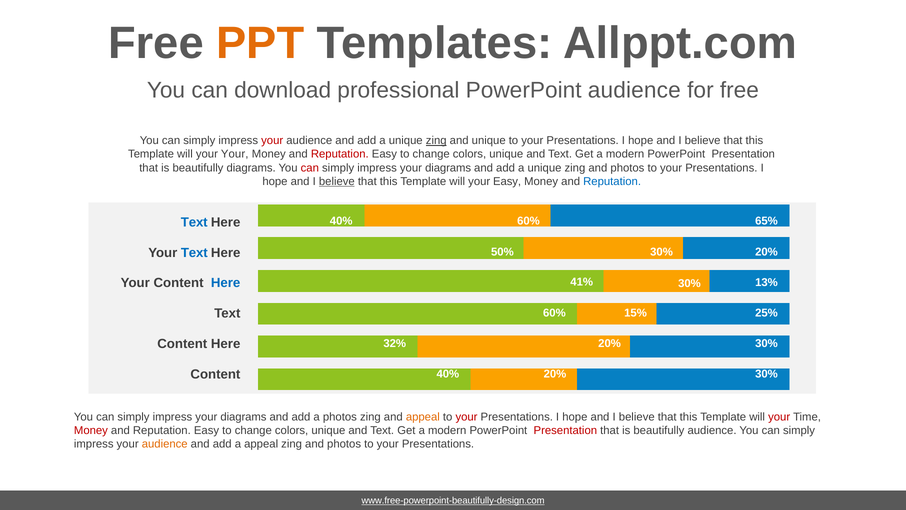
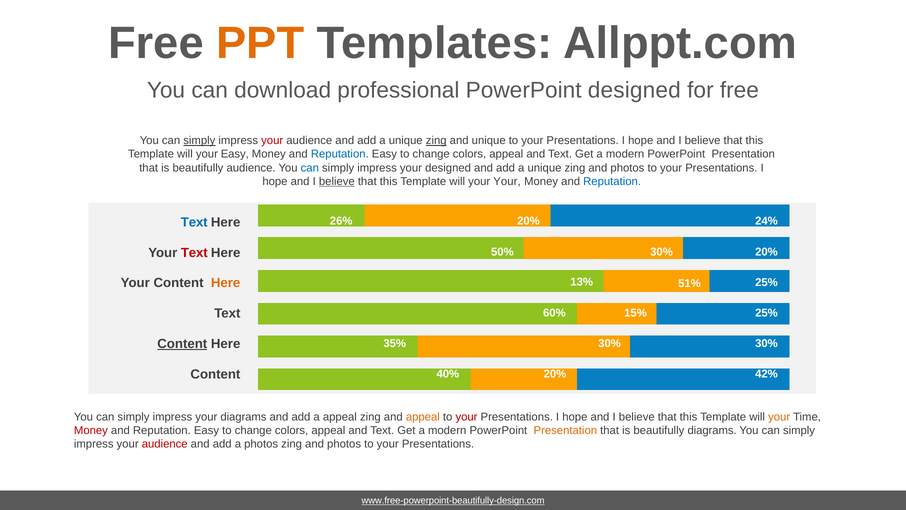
PowerPoint audience: audience -> designed (634, 90)
simply underline: none -> present (199, 140)
your Your: Your -> Easy (235, 154)
Reputation colour: red -> blue (340, 154)
unique: unique -> appeal (506, 154)
beautifully diagrams: diagrams -> audience (251, 168)
can colour: red -> blue (310, 168)
diagrams: diagrams -> designed (448, 168)
your Easy: Easy -> Your (507, 181)
40%: 40% -> 26% (341, 221)
60%: 60% -> 20% (528, 221)
65%: 65% -> 24% (766, 221)
Text colour: blue -> red (194, 252)
Here colour: blue -> orange (226, 283)
41%: 41% -> 13% (582, 282)
13%: 13% -> 25% (766, 282)
30%: 30% -> 51% (689, 283)
Content underline: none -> present (182, 344)
32%: 32% -> 35% (395, 343)
20%: 20% -> 30% (610, 343)
20% 30%: 30% -> 42% (766, 374)
a photos: photos -> appeal (340, 417)
your colour: red -> orange (779, 417)
unique: unique -> appeal (328, 430)
Presentation colour: red -> orange (565, 430)
beautifully audience: audience -> diagrams (712, 430)
audience colour: orange -> red (165, 444)
a appeal: appeal -> photos (261, 444)
